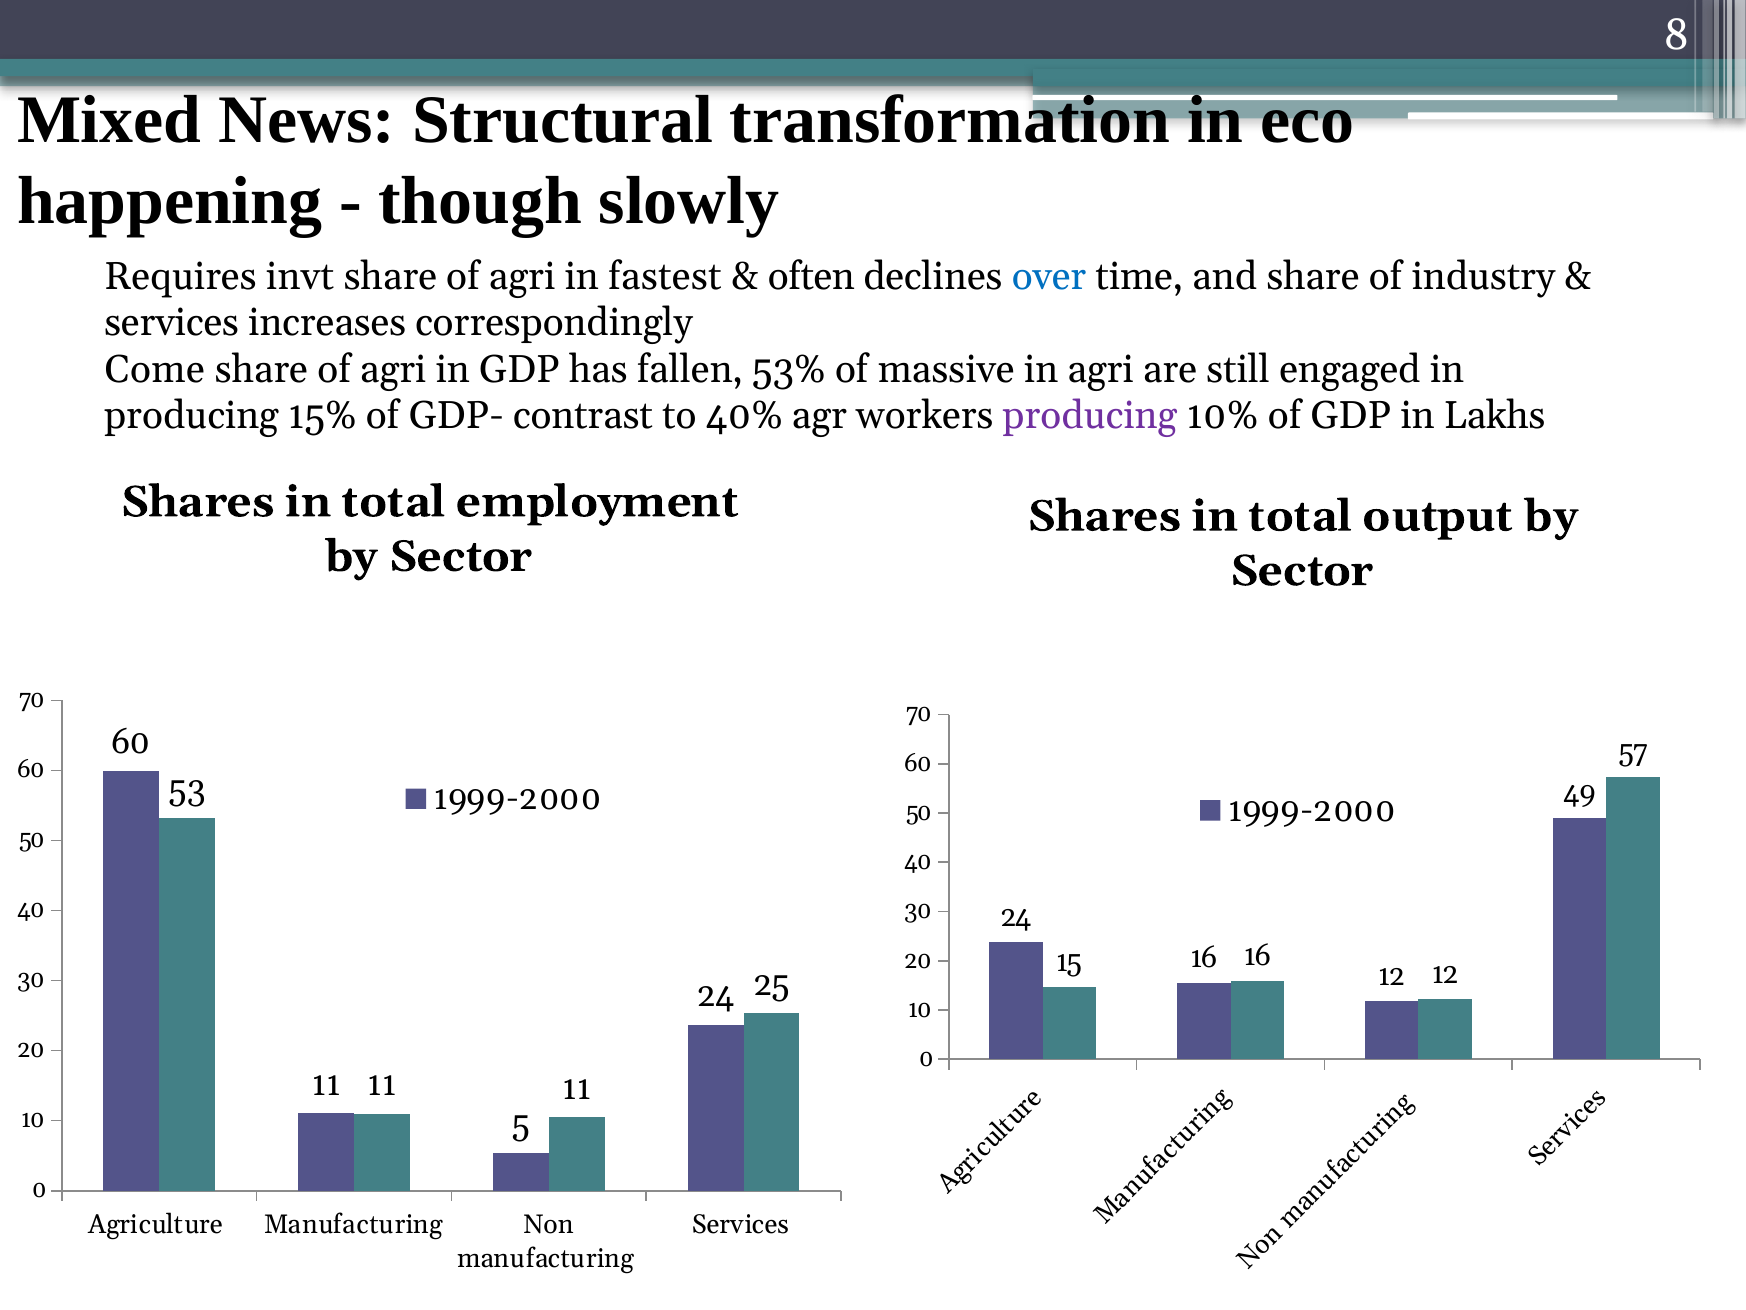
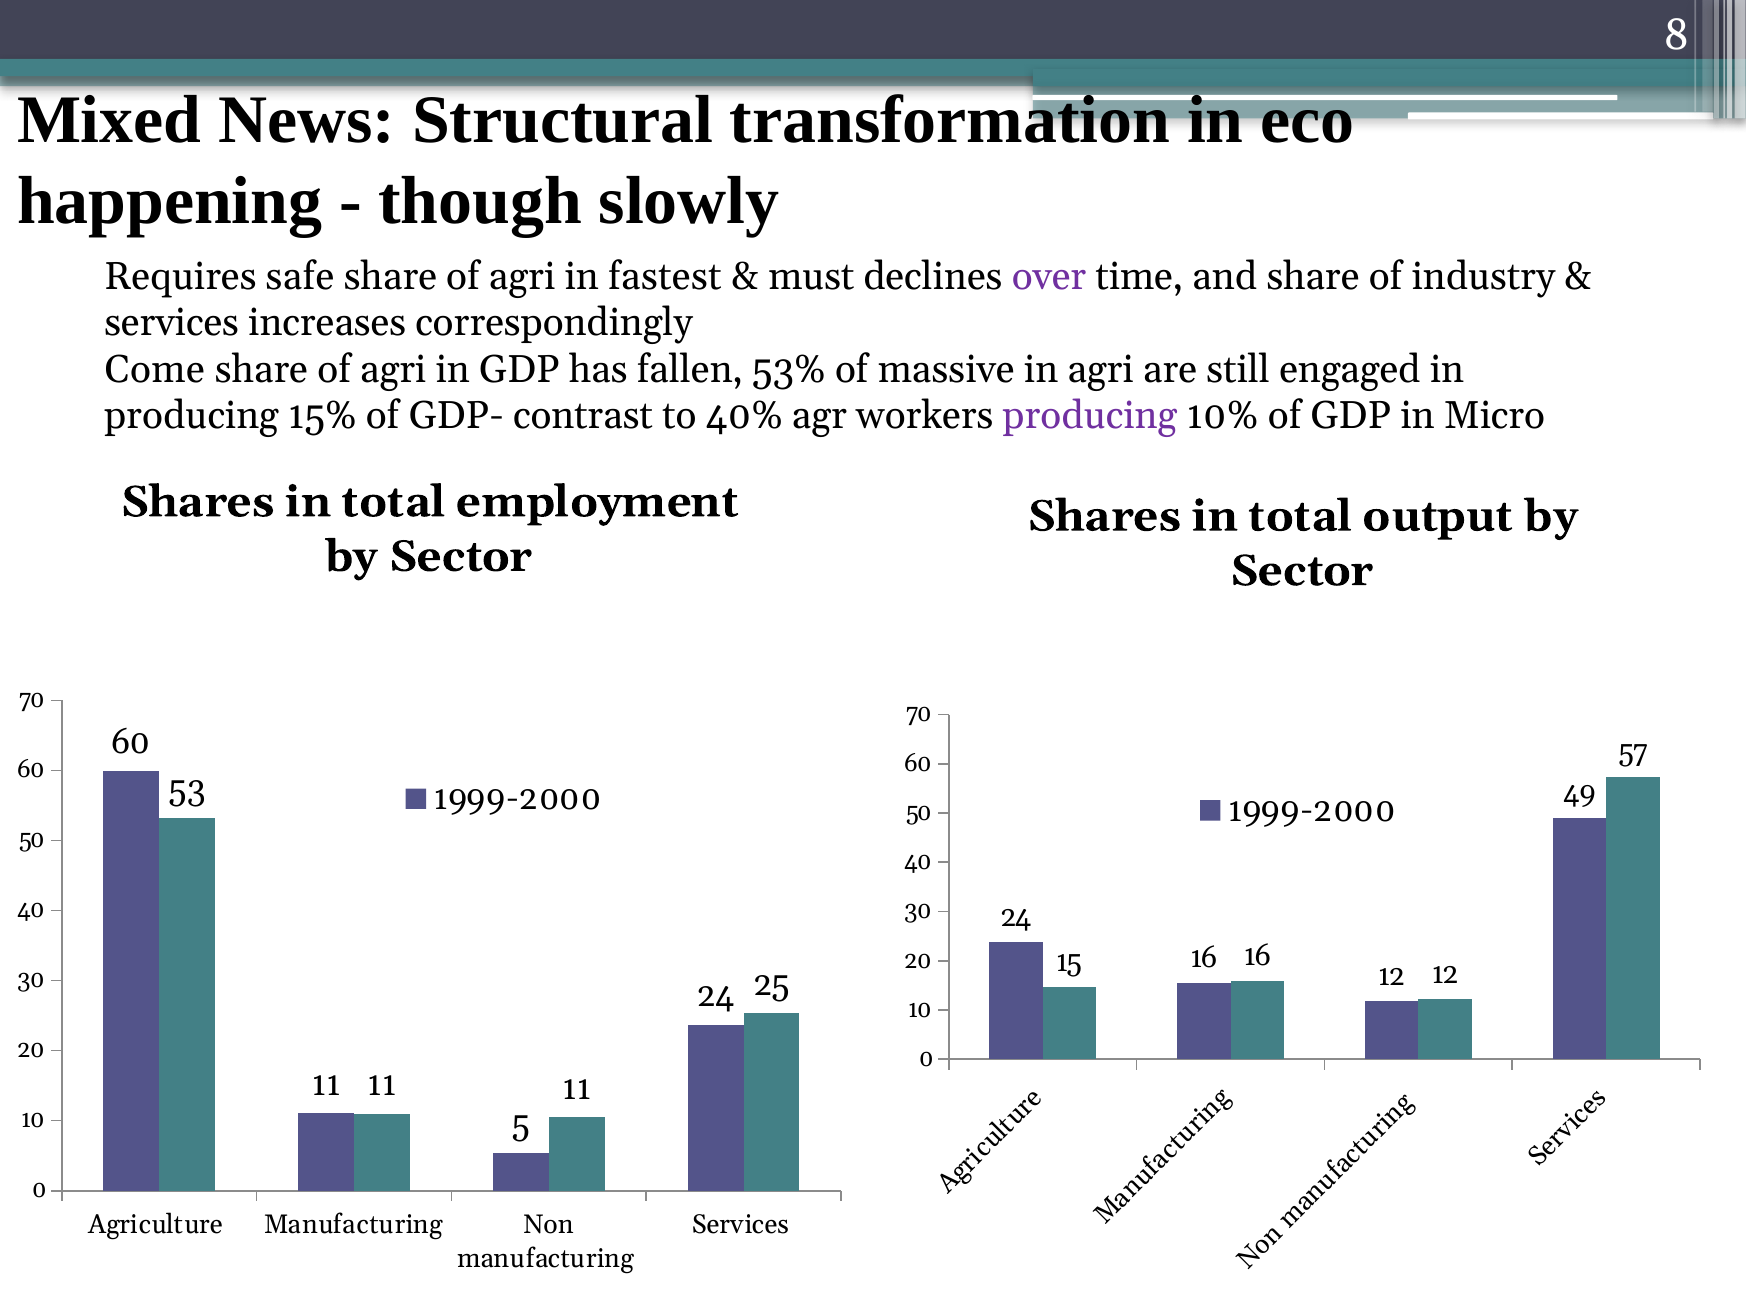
invt: invt -> safe (300, 276)
often: often -> must (811, 276)
over colour: blue -> purple (1049, 276)
Lakhs: Lakhs -> Micro (1494, 416)
